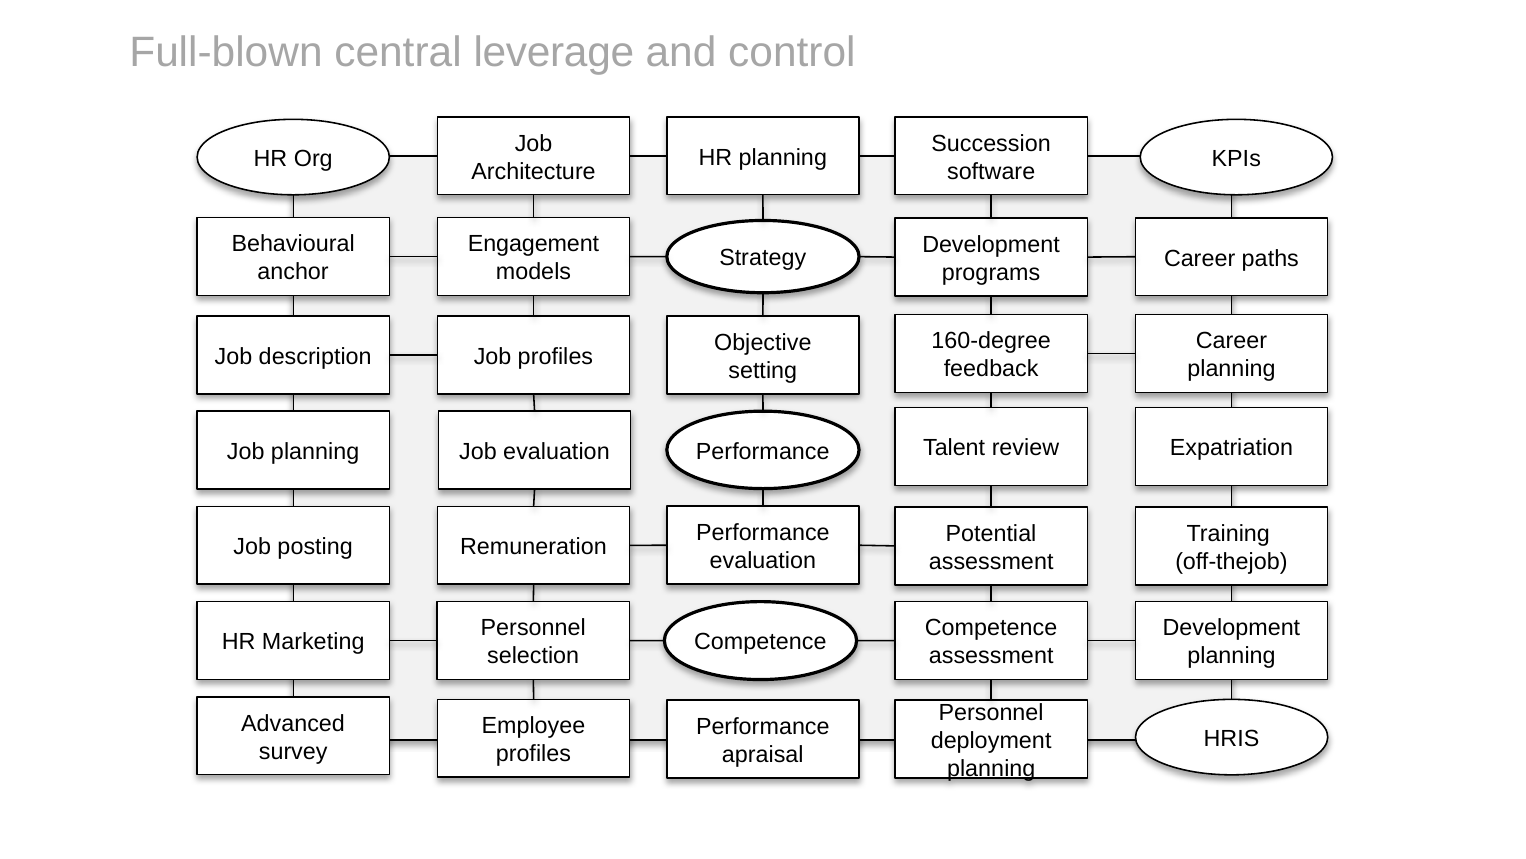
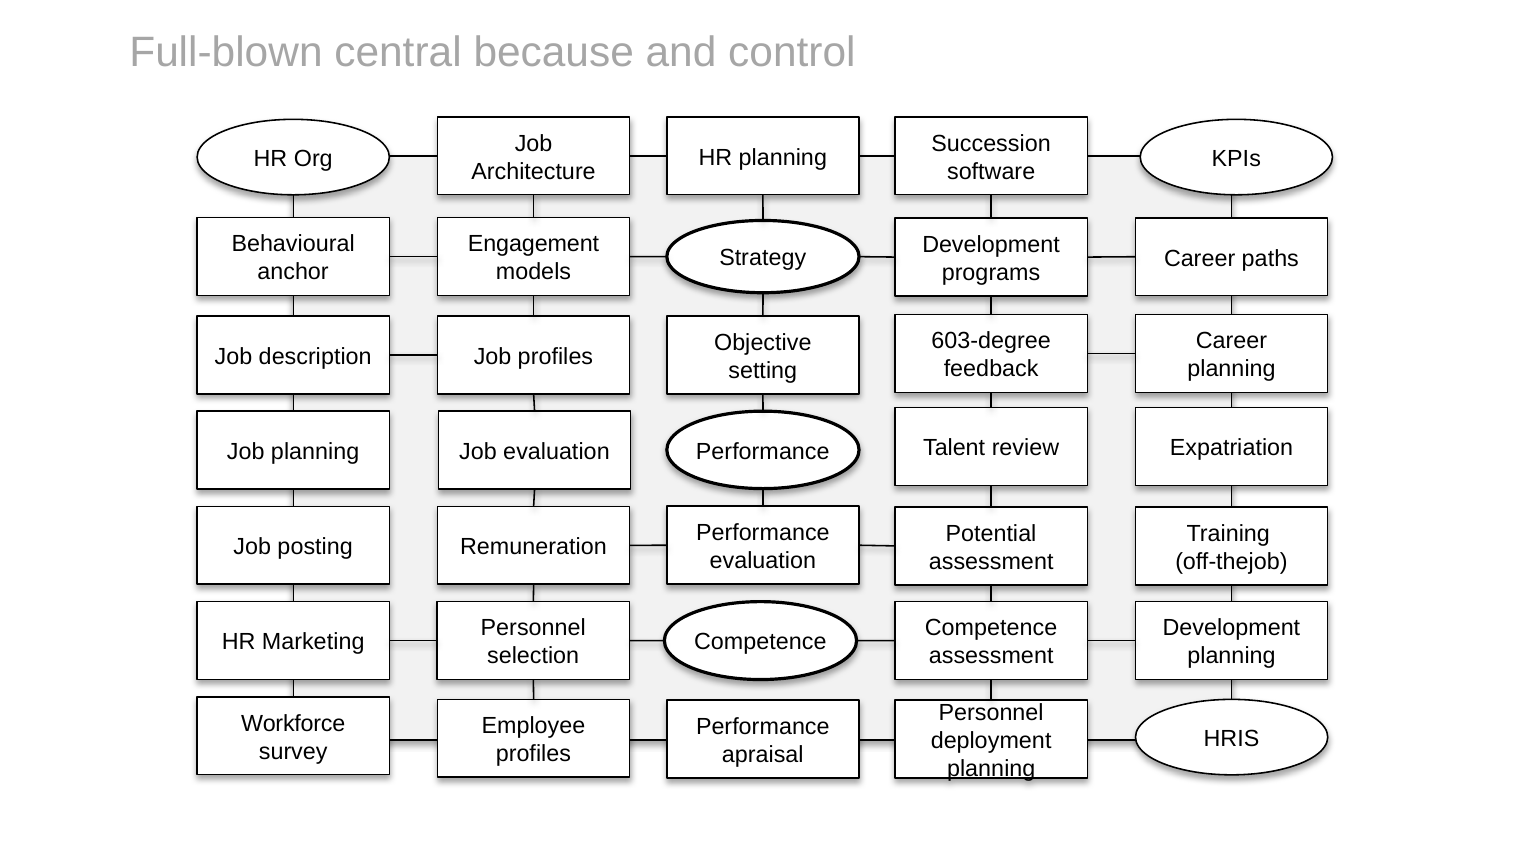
leverage: leverage -> because (554, 52)
160-degree: 160-degree -> 603-degree (991, 341)
Advanced: Advanced -> Workforce (293, 723)
